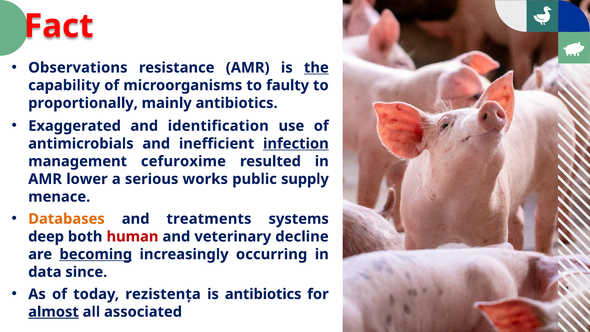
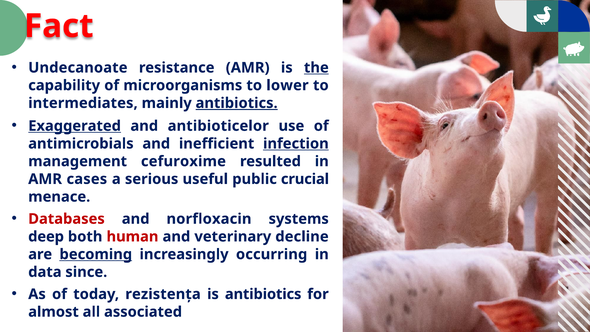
Observations: Observations -> Undecanoate (78, 68)
faulty: faulty -> lower (288, 85)
proportionally: proportionally -> intermediates (83, 103)
antibiotics underline: none -> present (237, 103)
Exaggerated underline: none -> present (75, 126)
identification: identification -> antibioticelor (218, 126)
lower: lower -> cases (87, 179)
works: works -> useful (205, 179)
supply: supply -> crucial (305, 179)
Databases colour: orange -> red (66, 219)
treatments: treatments -> norfloxacin (209, 219)
almost underline: present -> none (54, 312)
